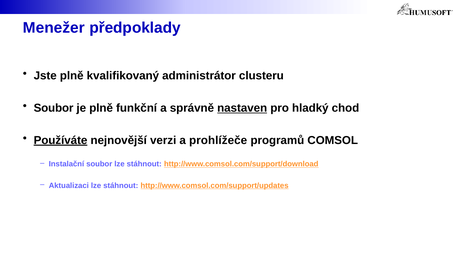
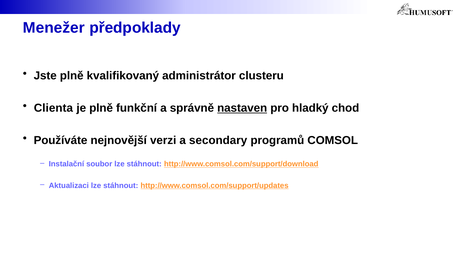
Soubor: Soubor -> Clienta (53, 108)
Používáte underline: present -> none (61, 140)
prohlížeče: prohlížeče -> secondary (218, 140)
